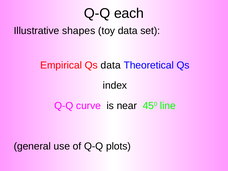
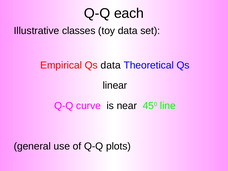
shapes: shapes -> classes (79, 31)
index: index -> linear (115, 85)
